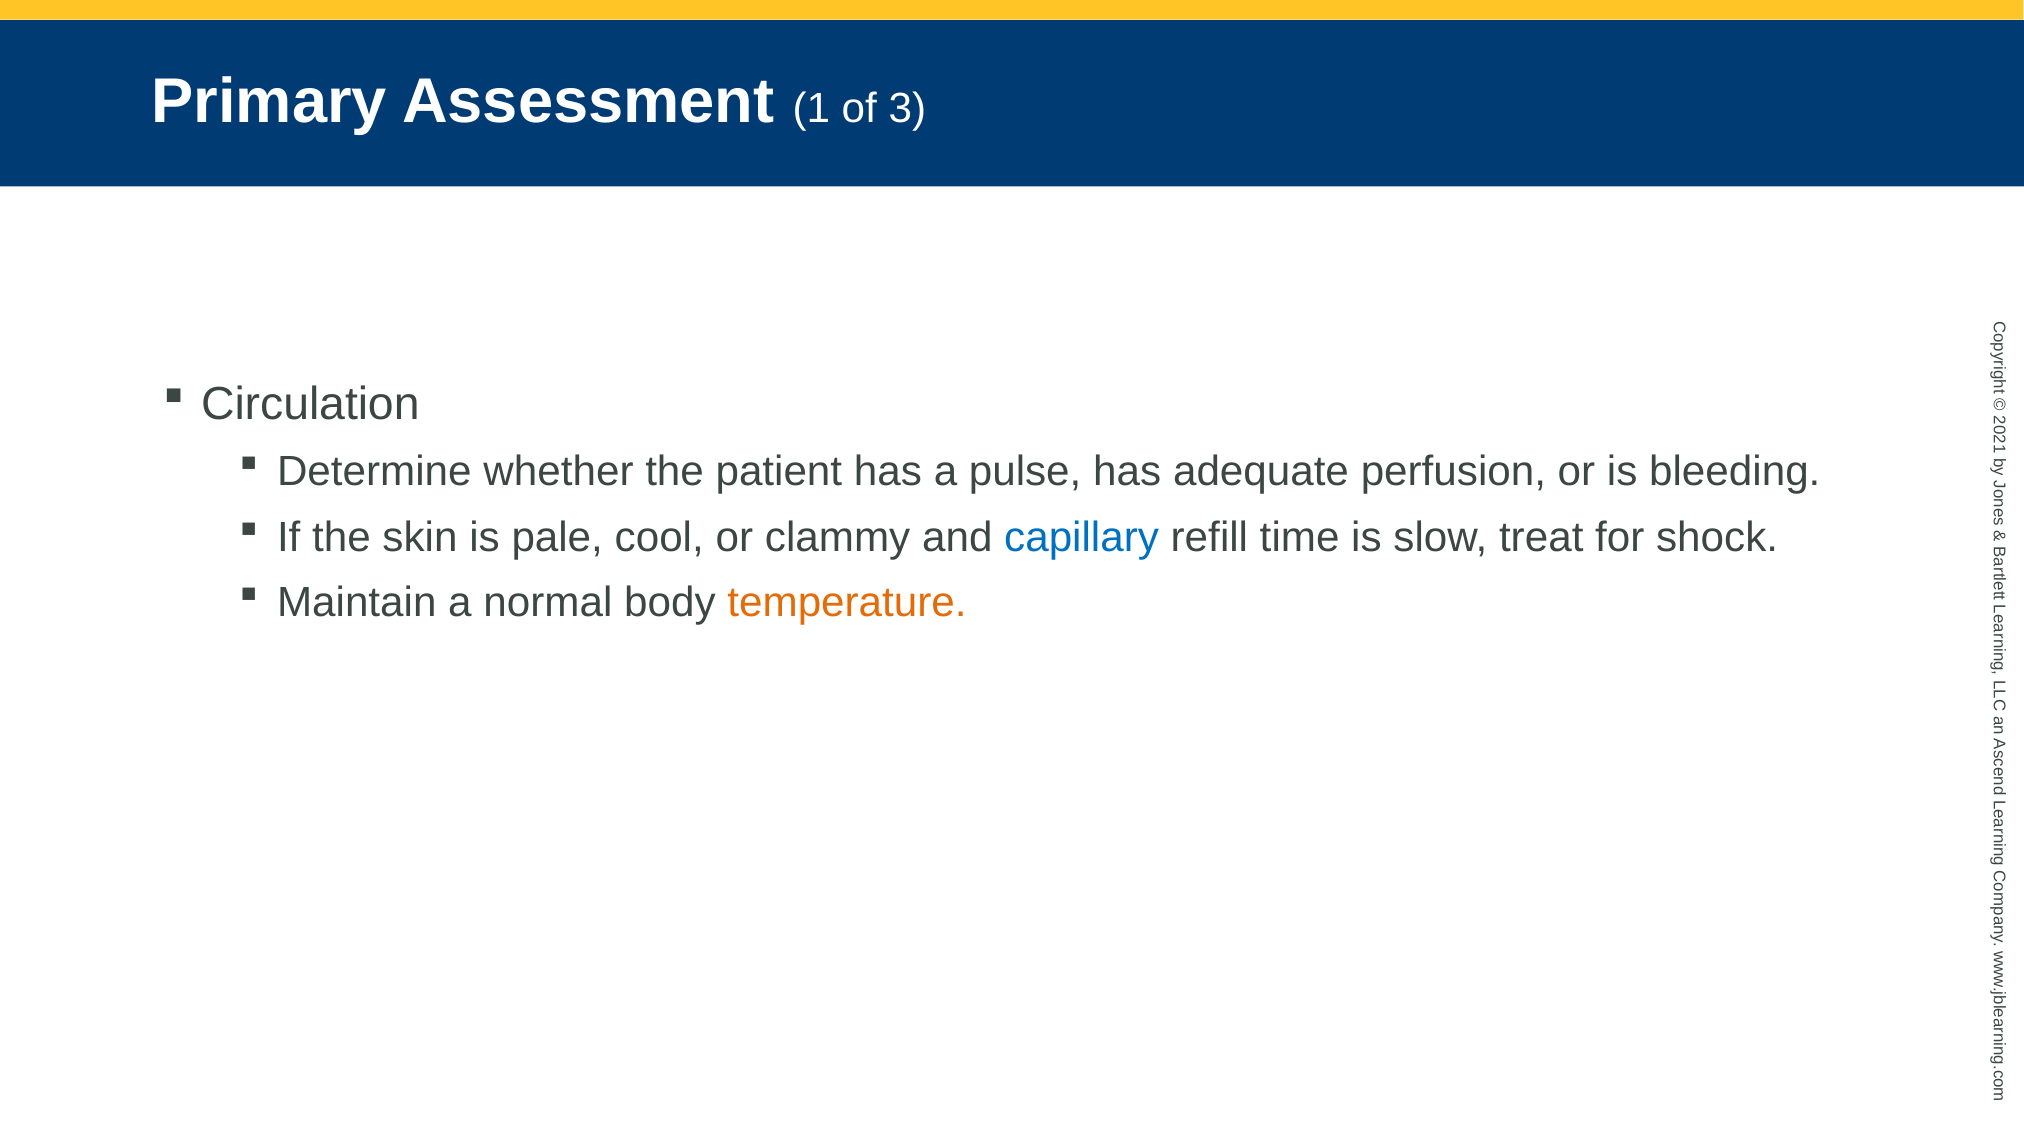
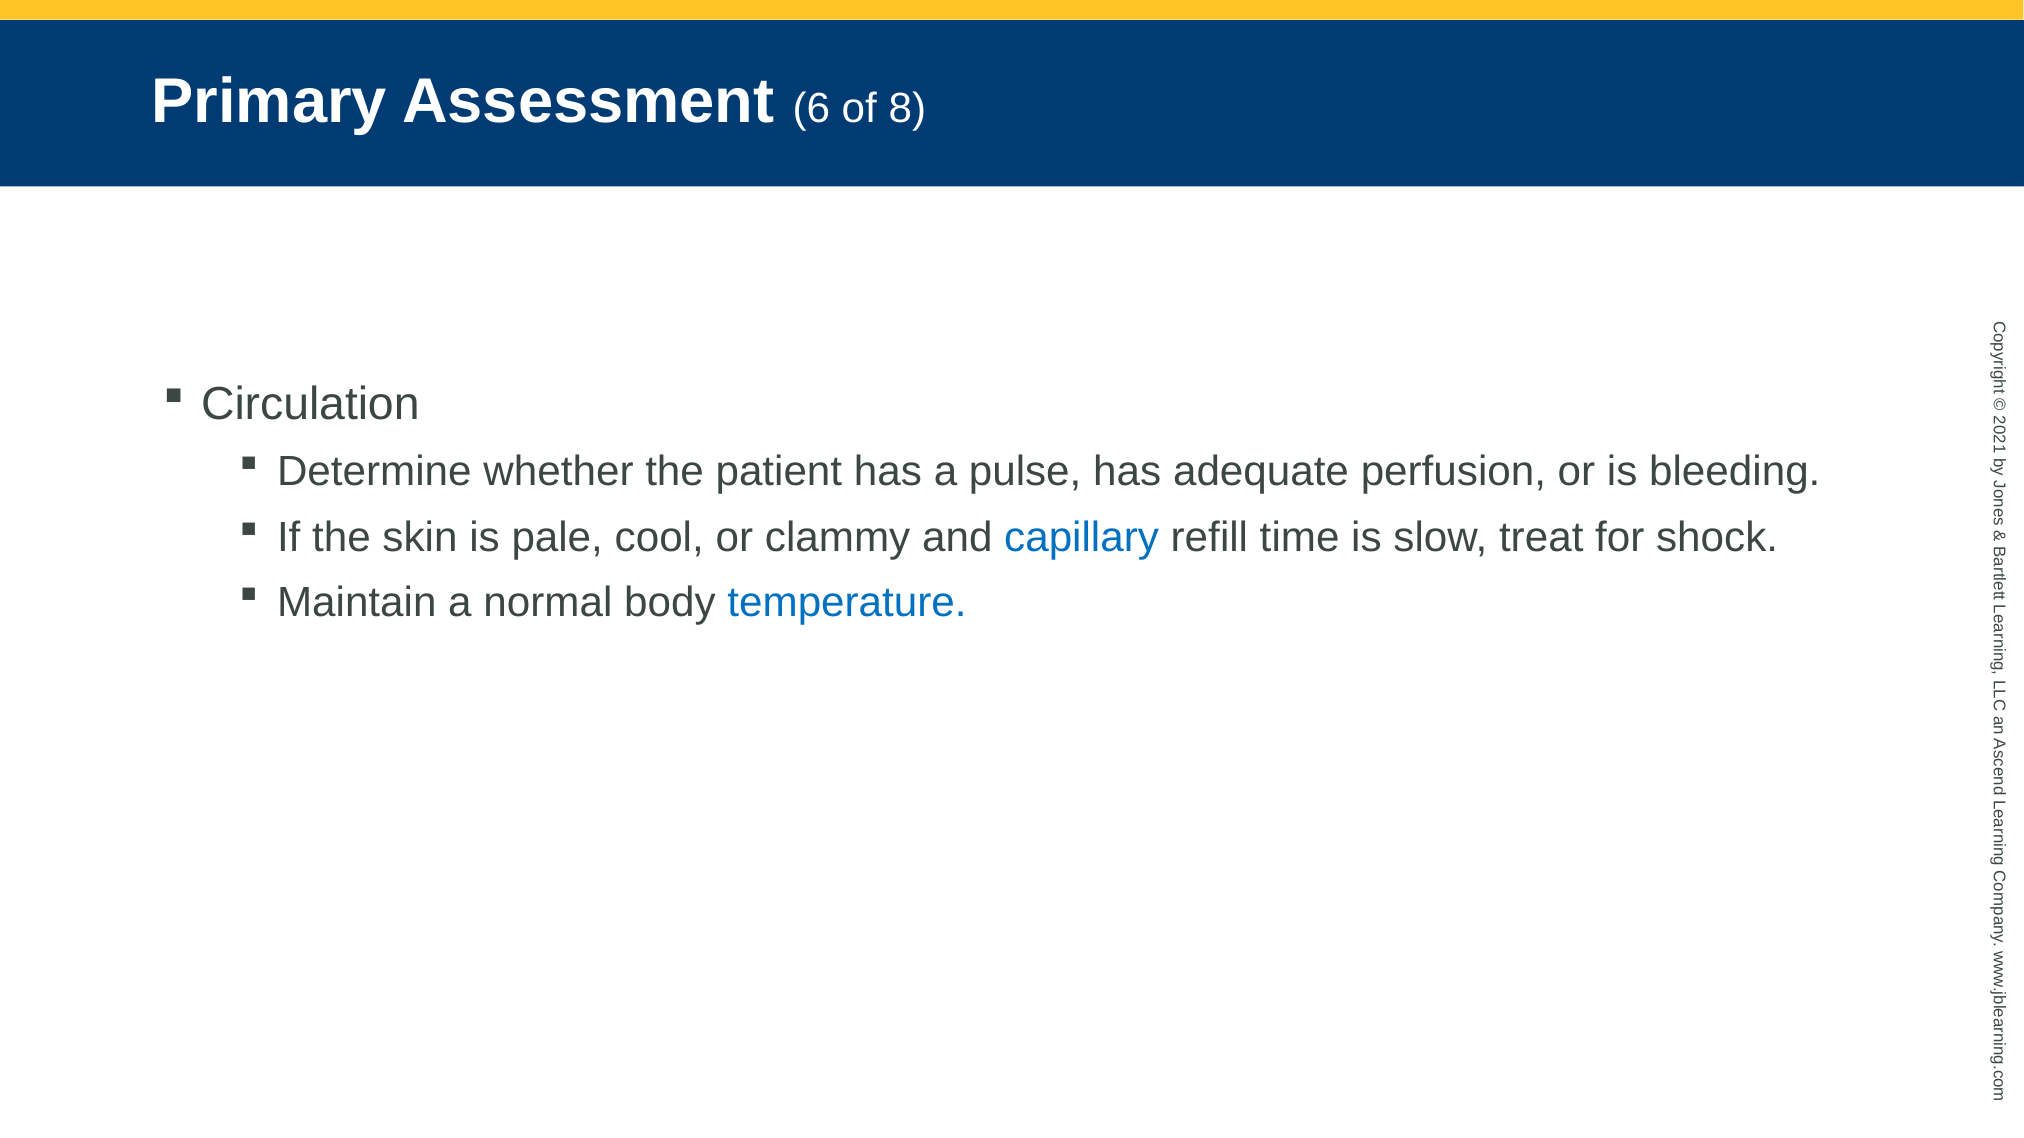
Assessment 1: 1 -> 6 (811, 109)
3: 3 -> 8 (907, 109)
temperature colour: orange -> blue (847, 603)
